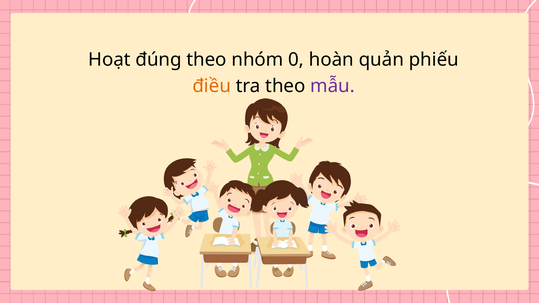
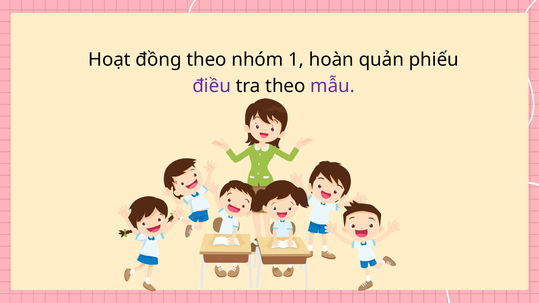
đúng: đúng -> đồng (159, 60)
0: 0 -> 1 (296, 60)
điều colour: orange -> purple (212, 86)
